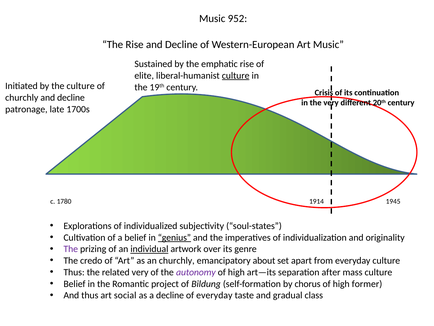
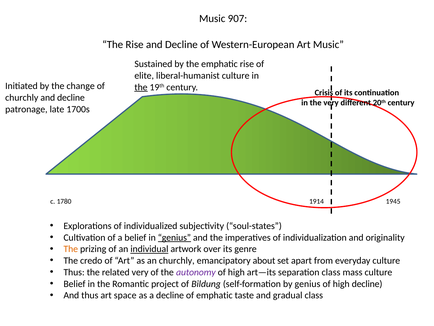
952: 952 -> 907 (237, 19)
culture underline: present -> none (236, 76)
the culture: culture -> change (81, 86)
the underline: none -> present (141, 87)
The colour: purple -> orange (71, 249)
separation after: after -> class (331, 272)
by chorus: chorus -> genius (307, 283)
high former: former -> decline (367, 283)
social: social -> space (125, 295)
of everyday: everyday -> emphatic (214, 295)
